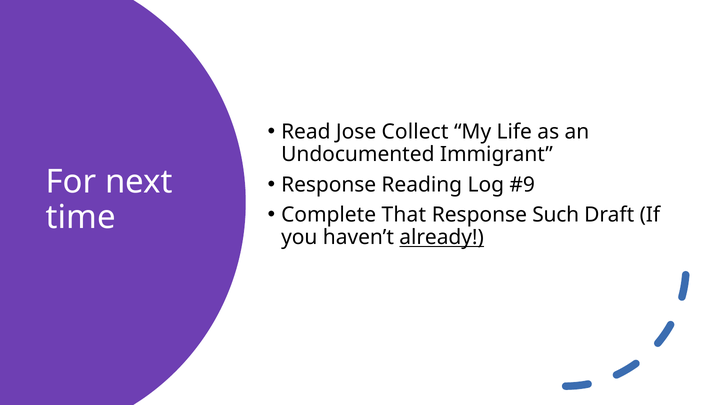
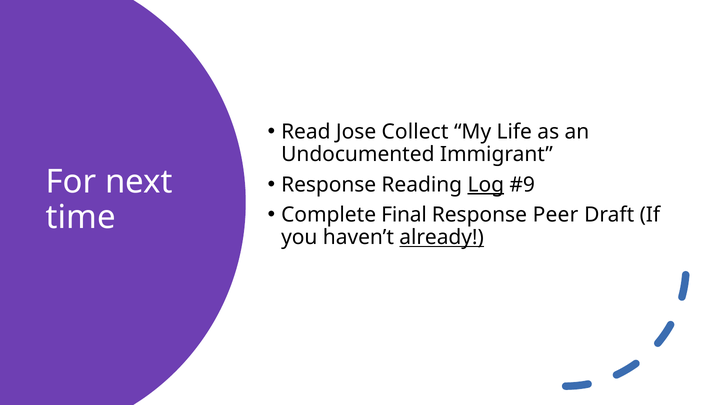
Log underline: none -> present (486, 184)
That: That -> Final (404, 214)
Such: Such -> Peer (555, 214)
